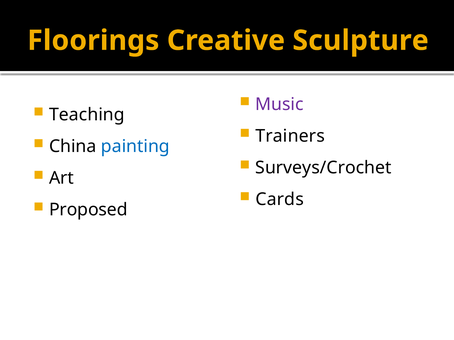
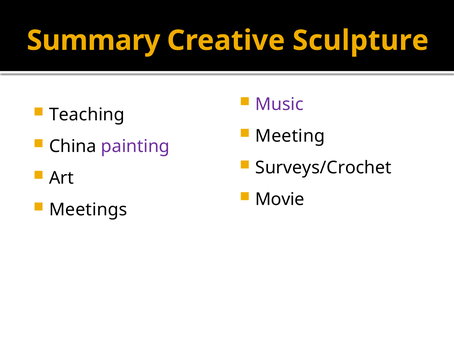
Floorings: Floorings -> Summary (94, 41)
Trainers: Trainers -> Meeting (290, 136)
painting colour: blue -> purple (135, 147)
Cards: Cards -> Movie (280, 200)
Proposed: Proposed -> Meetings (88, 210)
